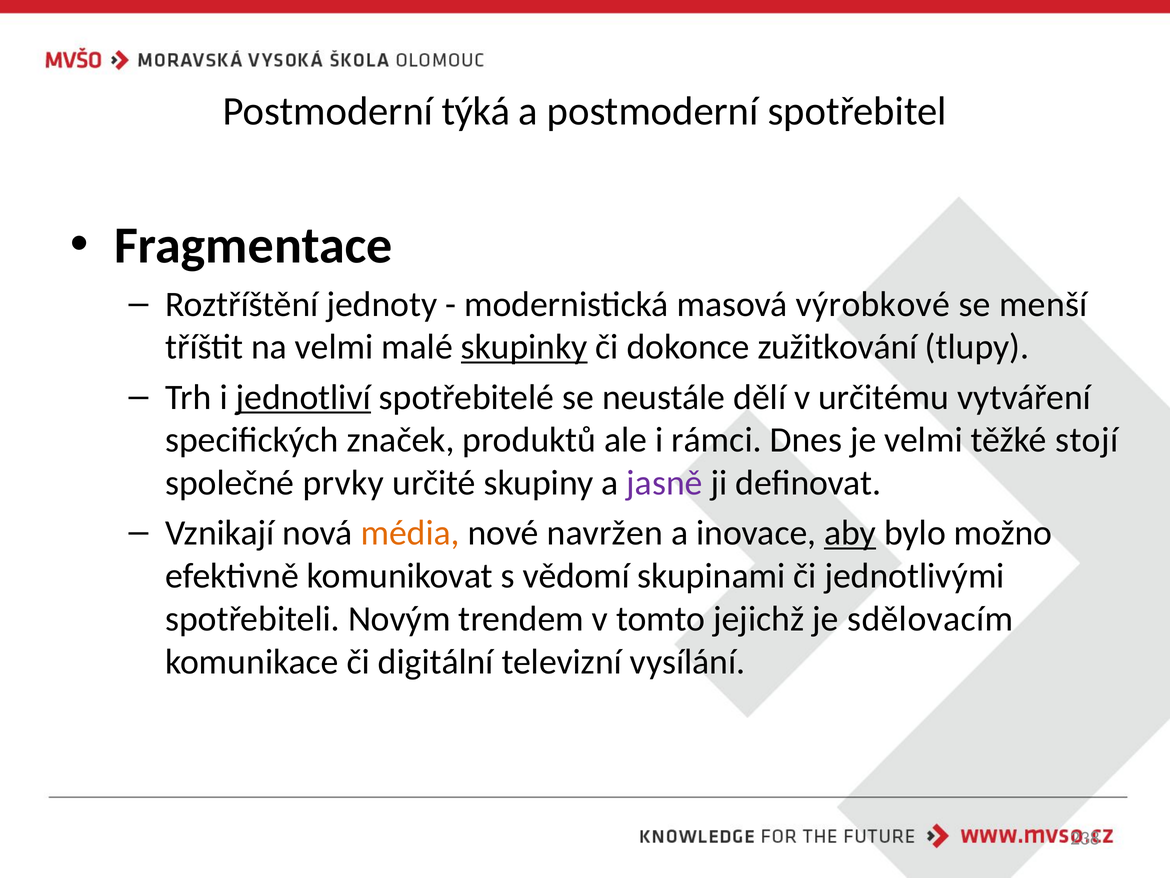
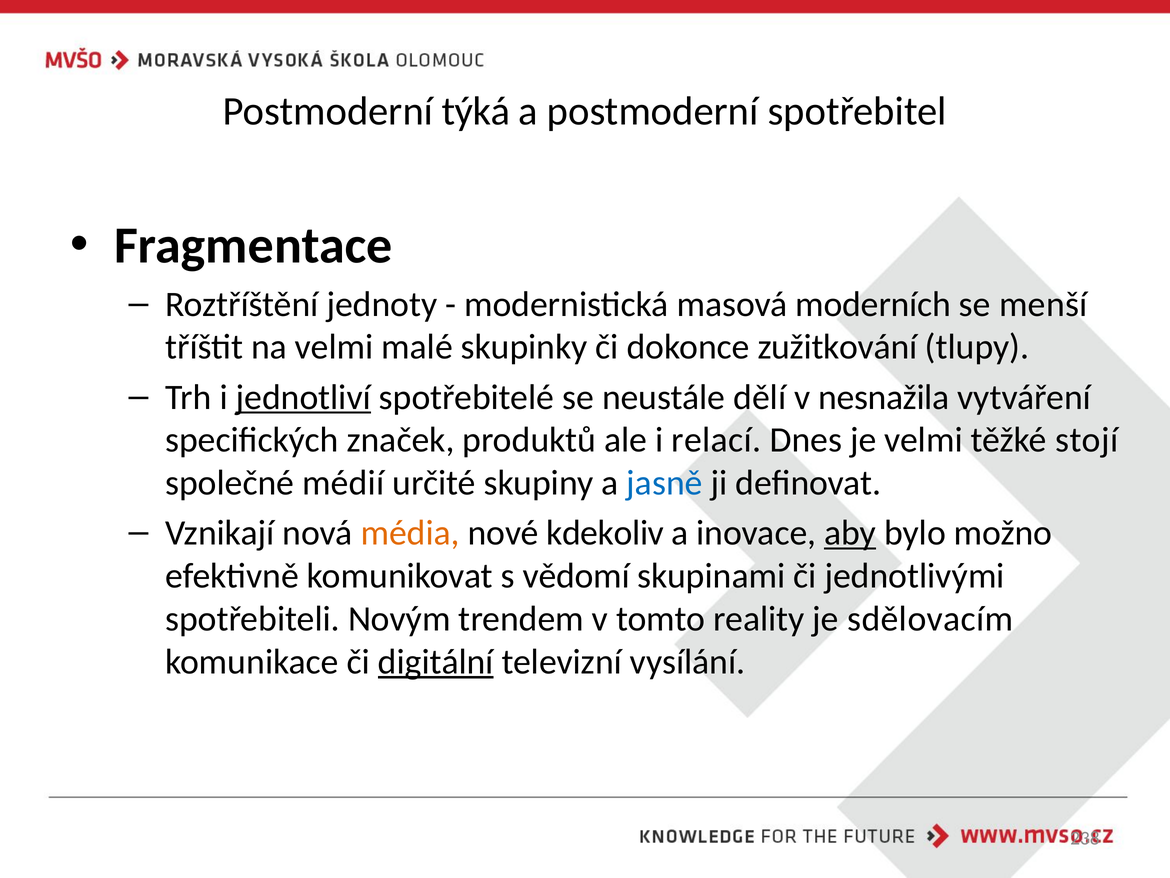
výrobkové: výrobkové -> moderních (873, 304)
skupinky underline: present -> none (524, 347)
určitému: určitému -> nesnažila (884, 397)
rámci: rámci -> relací (716, 440)
prvky: prvky -> médií (343, 483)
jasně colour: purple -> blue (664, 483)
navržen: navržen -> kdekoliv (605, 533)
jejichž: jejichž -> reality (759, 619)
digitální underline: none -> present (436, 661)
